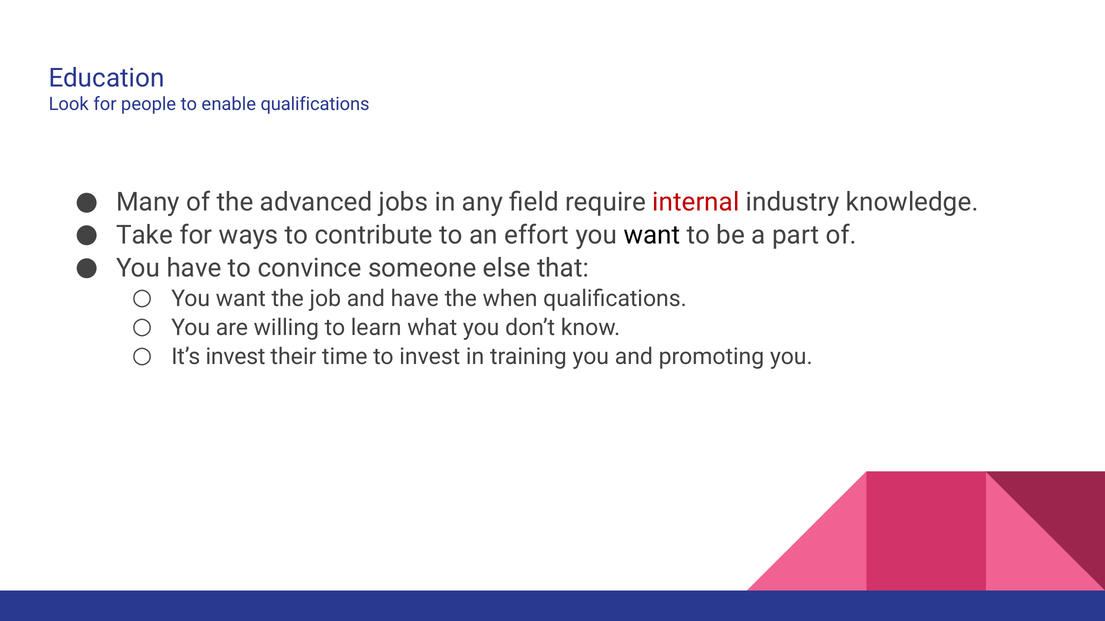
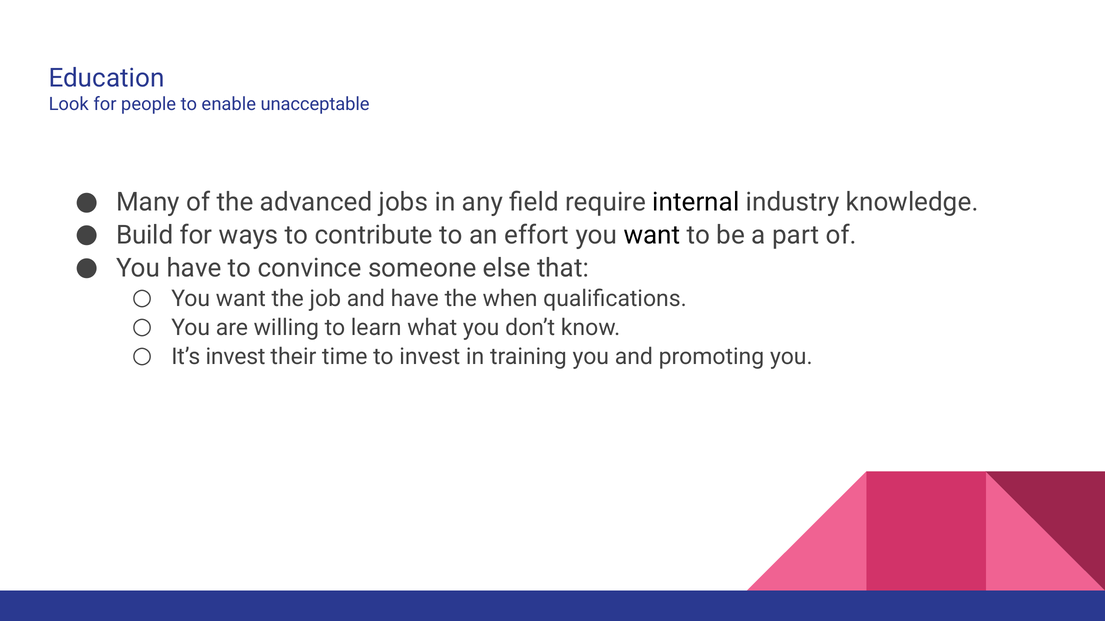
enable qualifications: qualifications -> unacceptable (315, 104)
internal colour: red -> black (696, 203)
Take: Take -> Build (145, 235)
